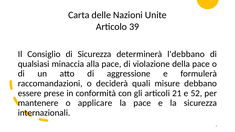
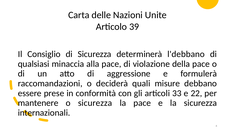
21: 21 -> 33 (177, 93)
52: 52 -> 22 (196, 93)
o applicare: applicare -> sicurezza (95, 103)
